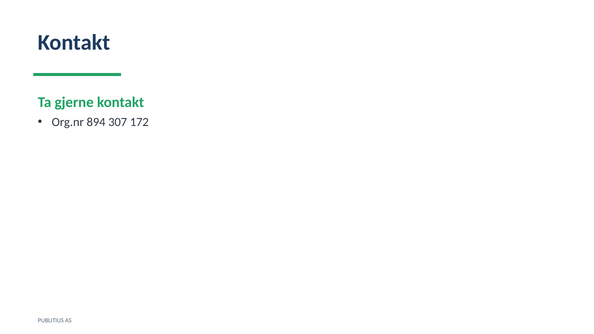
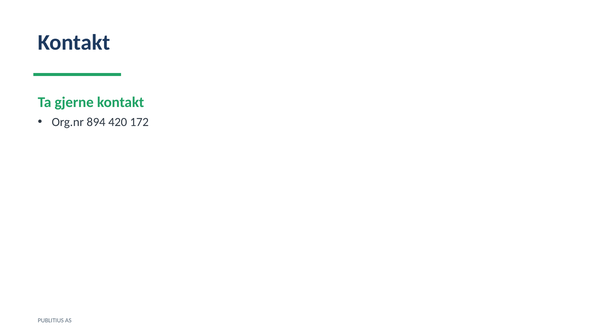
307: 307 -> 420 (118, 122)
